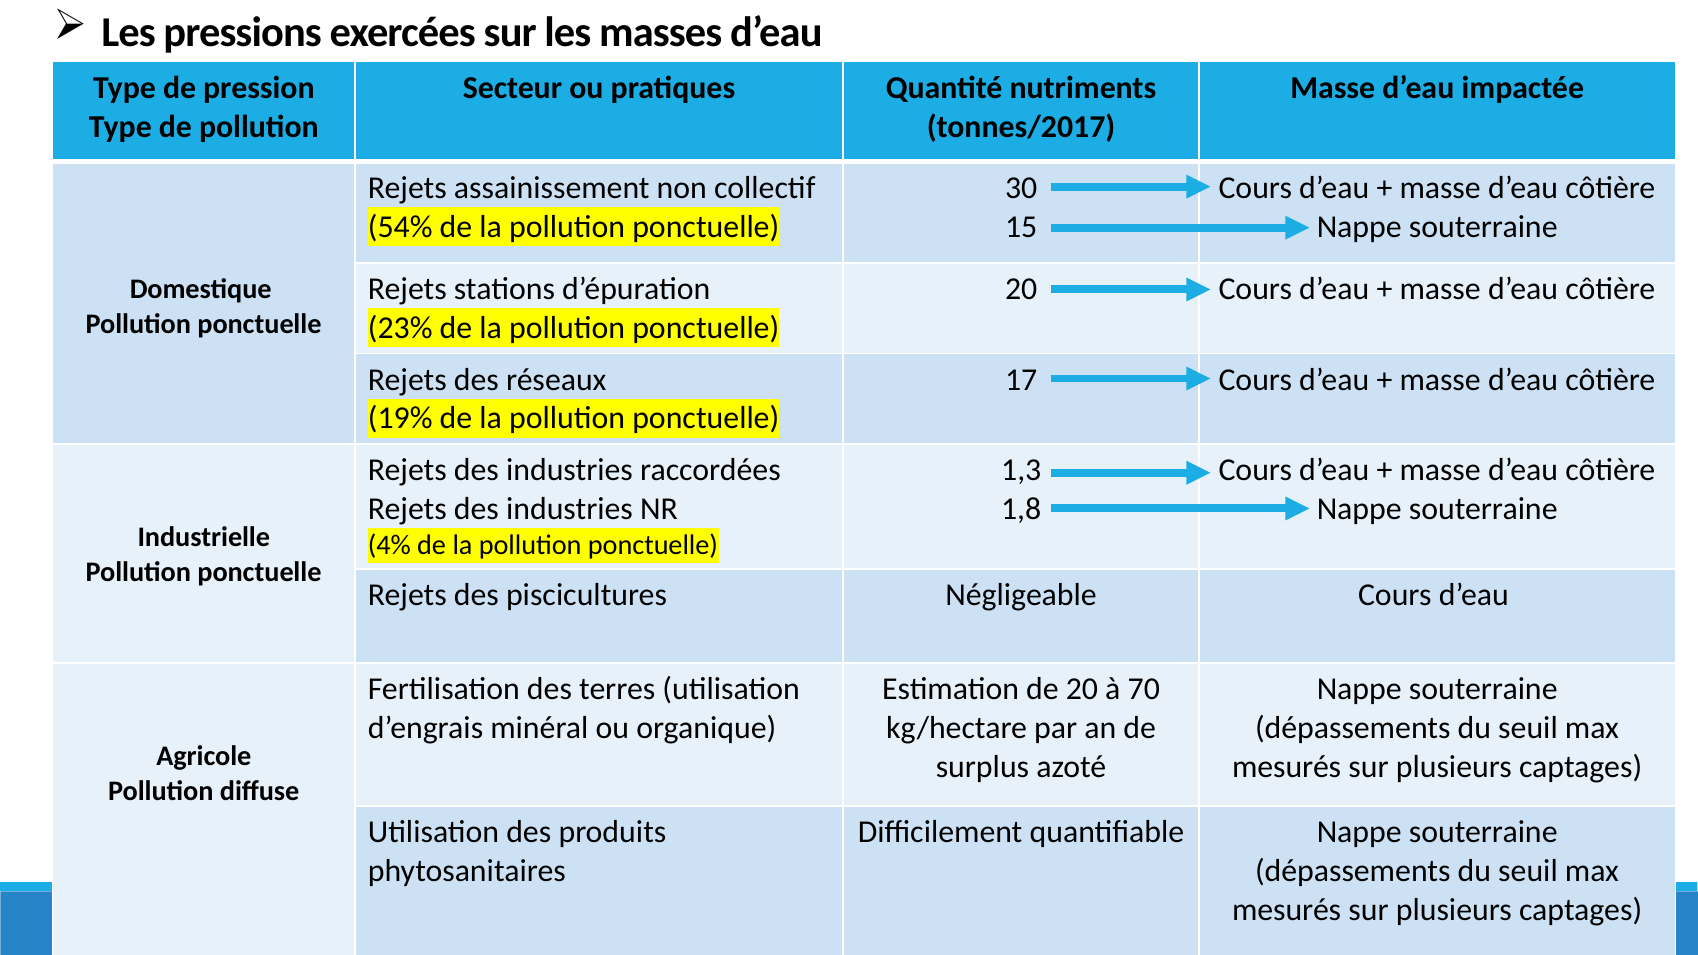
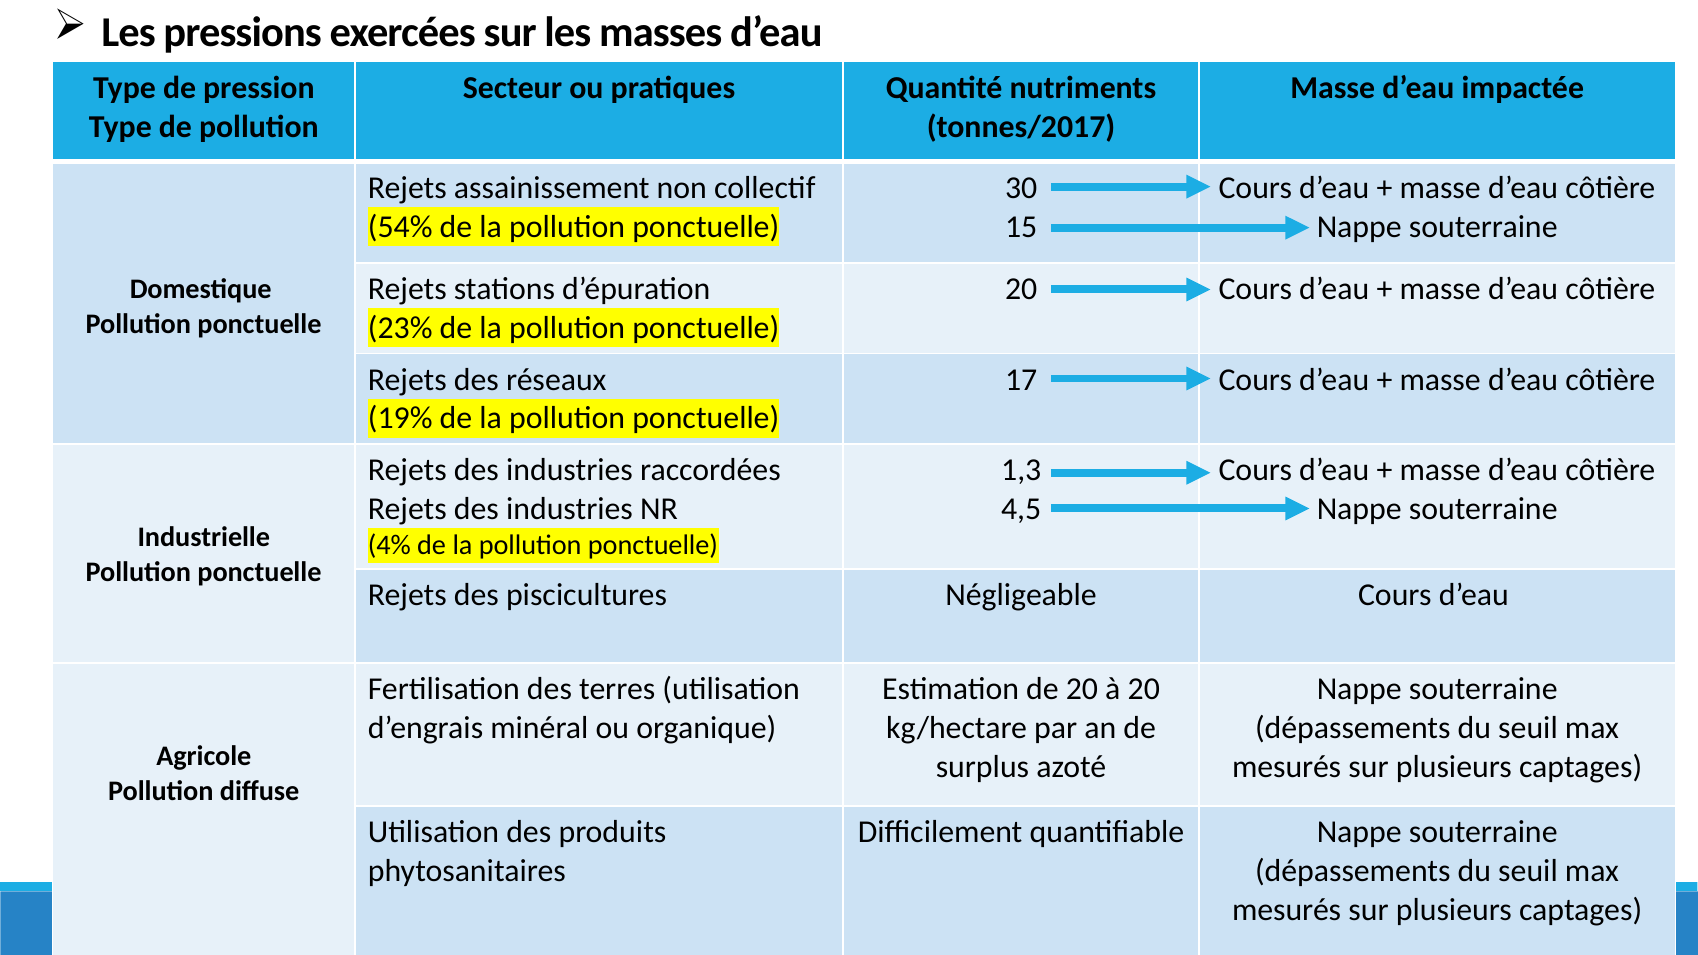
1,8: 1,8 -> 4,5 (1021, 509)
à 70: 70 -> 20 (1144, 689)
